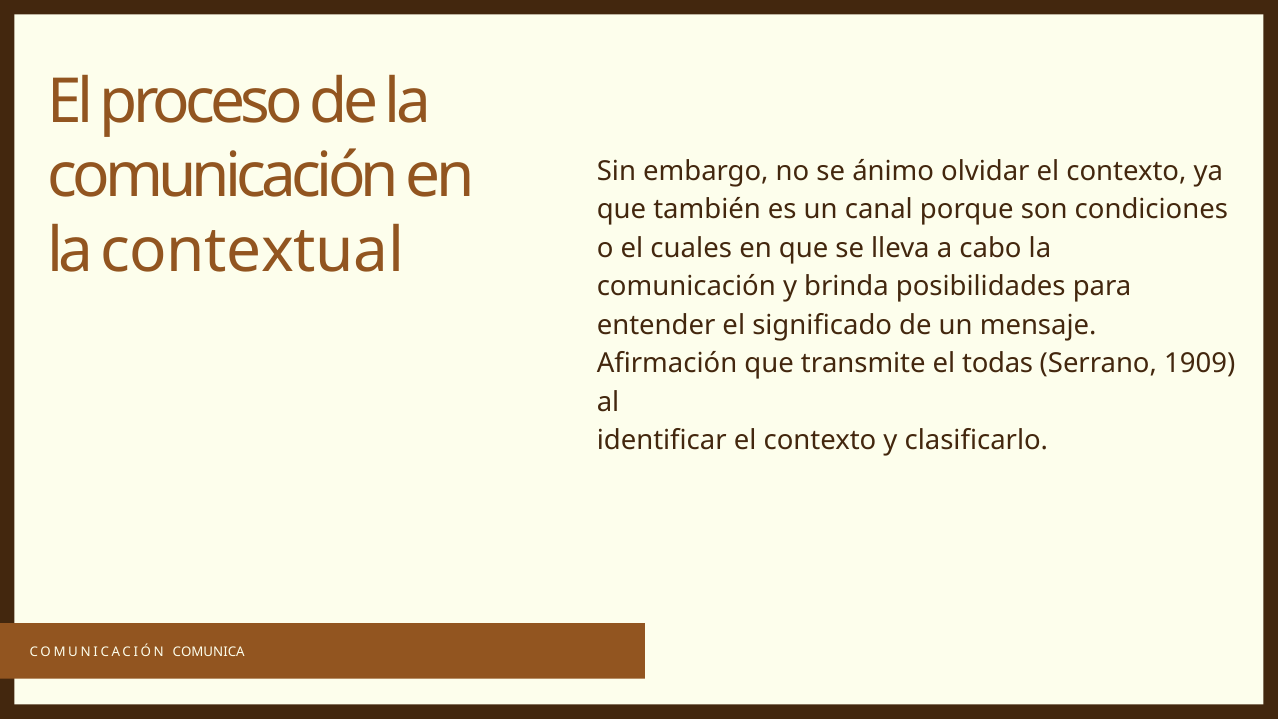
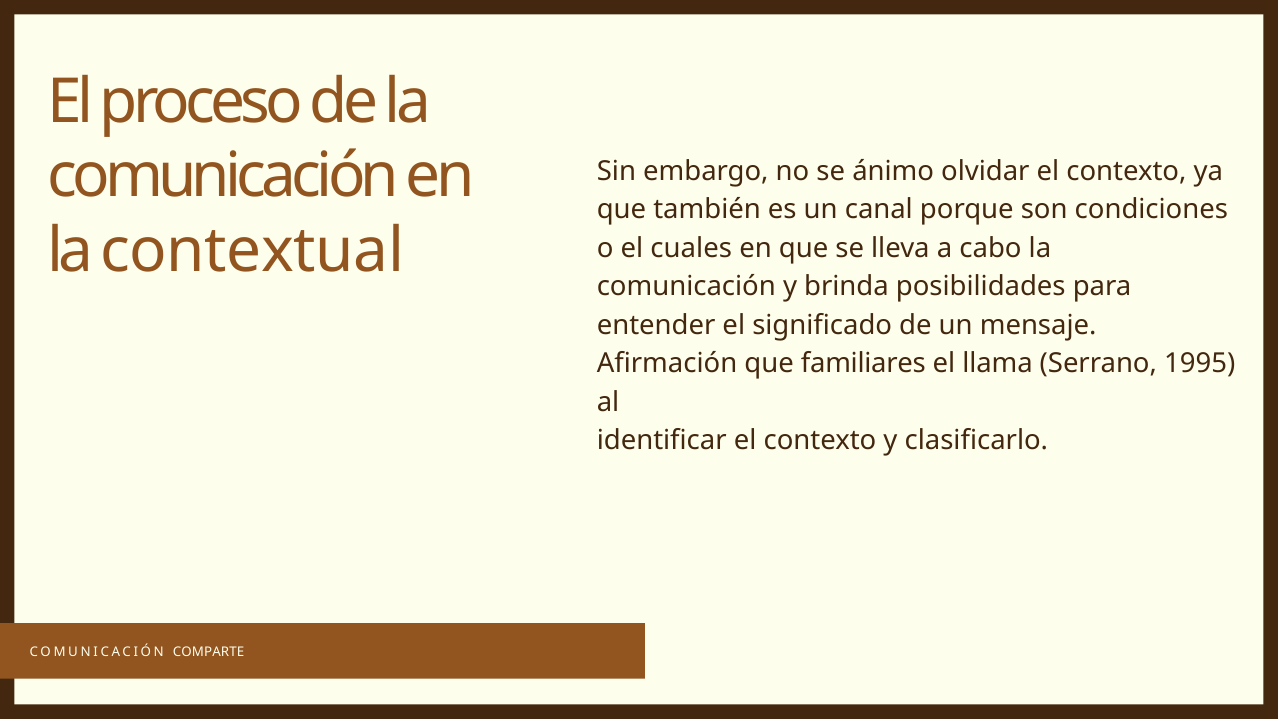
transmite: transmite -> familiares (863, 364)
todas: todas -> llama (998, 364)
1909: 1909 -> 1995 (1200, 364)
COMUNICA: COMUNICA -> COMPARTE (209, 652)
